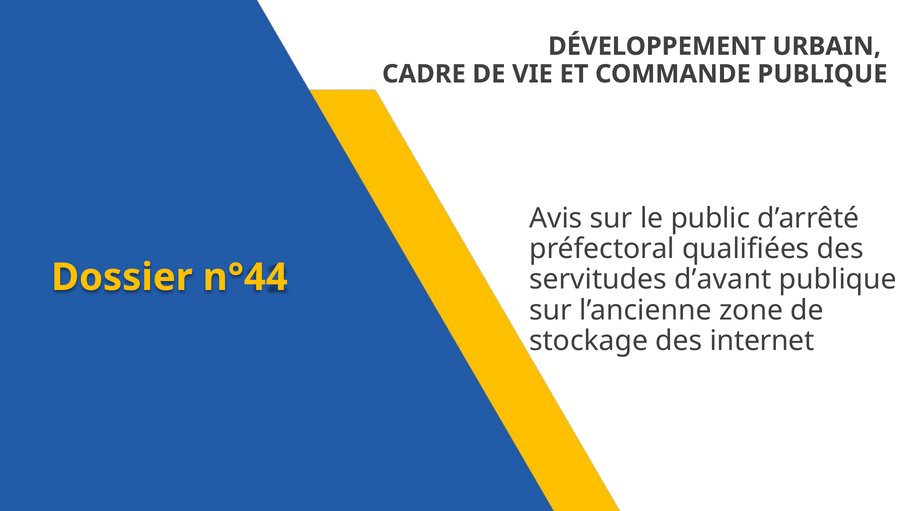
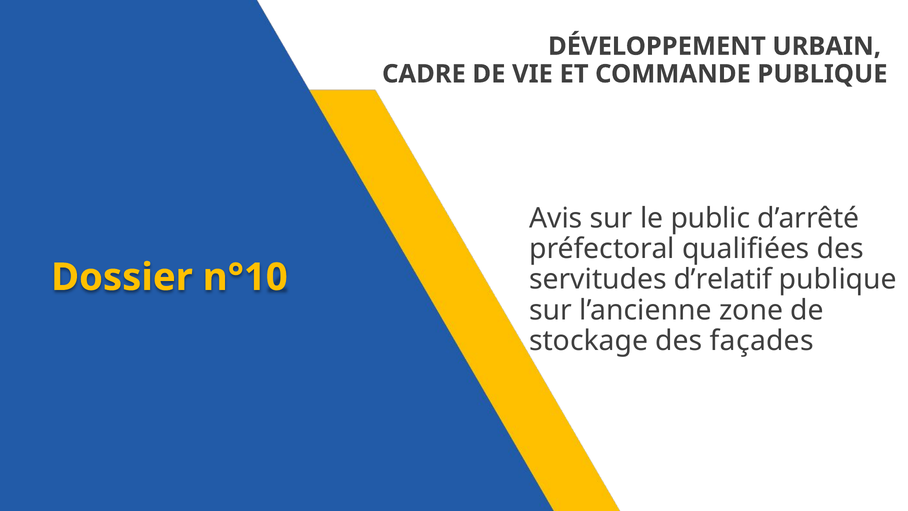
n°44: n°44 -> n°10 (245, 277)
d’avant: d’avant -> d’relatif (723, 279)
internet: internet -> façades (762, 341)
